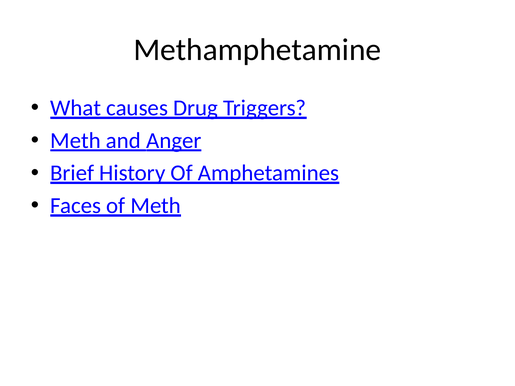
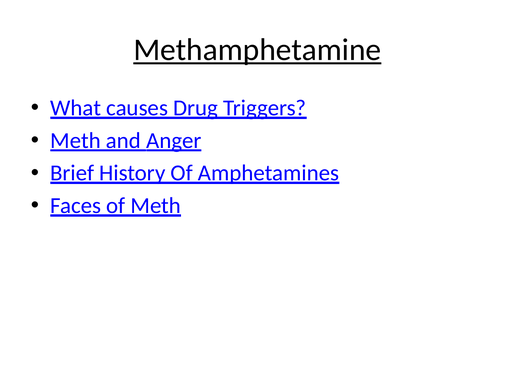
Methamphetamine underline: none -> present (257, 50)
